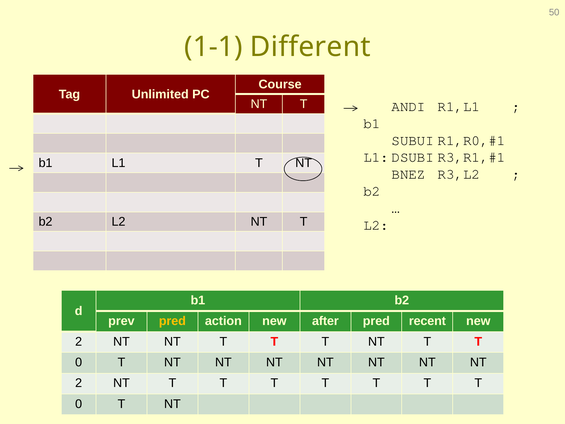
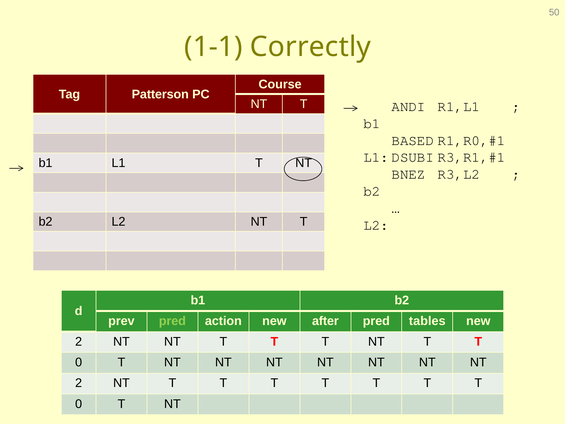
Different: Different -> Correctly (310, 47)
Unlimited: Unlimited -> Patterson (160, 94)
SUBUI: SUBUI -> BASED (413, 140)
pred colour: yellow -> light green (172, 321)
recent: recent -> tables (427, 321)
